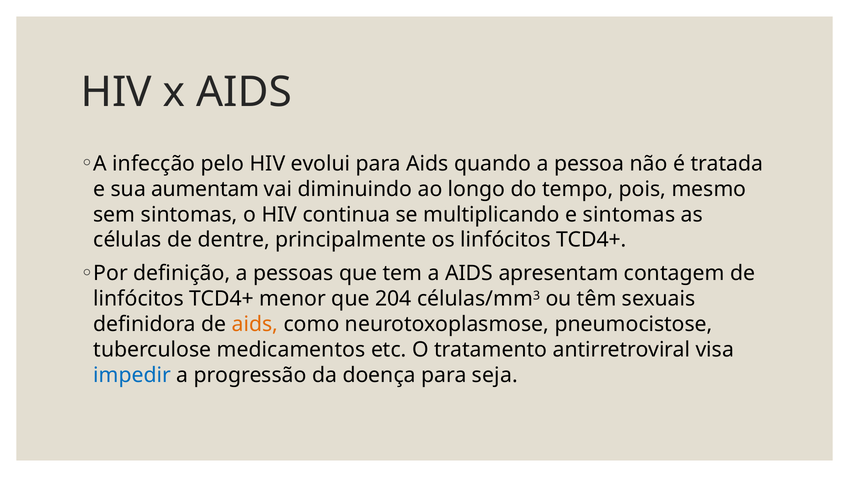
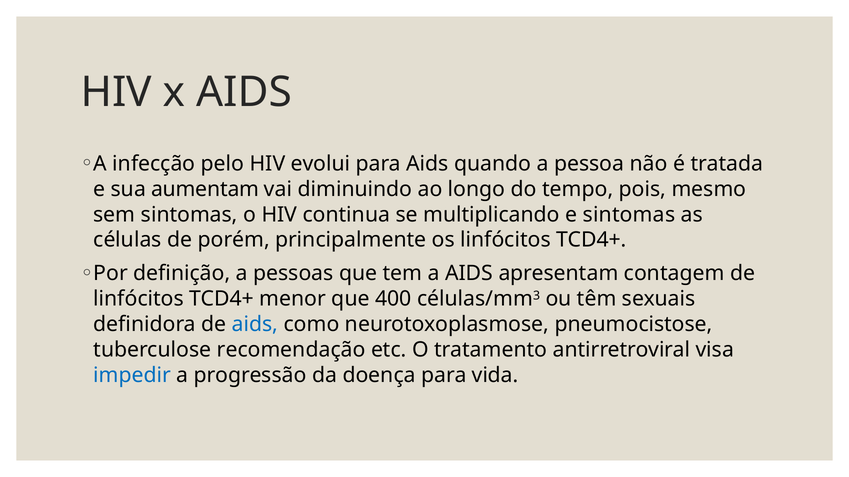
dentre: dentre -> porém (234, 240)
204: 204 -> 400 (393, 299)
aids colour: orange -> blue (255, 325)
medicamentos: medicamentos -> recomendação (291, 350)
seja: seja -> vida (495, 376)
